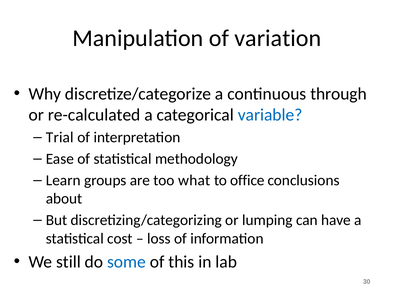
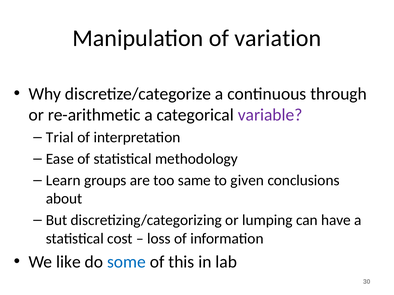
re-calculated: re-calculated -> re-arithmetic (94, 115)
variable colour: blue -> purple (270, 115)
what: what -> same (194, 181)
office: office -> given (247, 181)
still: still -> like (68, 262)
